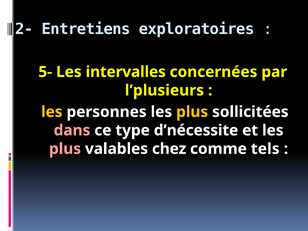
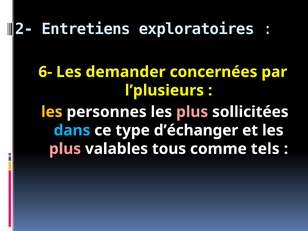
5-: 5- -> 6- (45, 72)
intervalles: intervalles -> demander (126, 72)
plus colour: yellow -> pink (192, 112)
dans colour: pink -> light blue (72, 130)
d’nécessite: d’nécessite -> d’échanger (196, 130)
chez: chez -> tous (169, 149)
